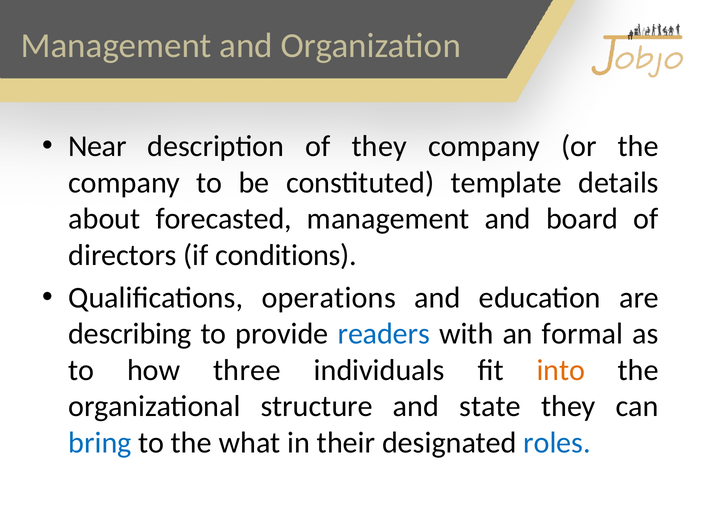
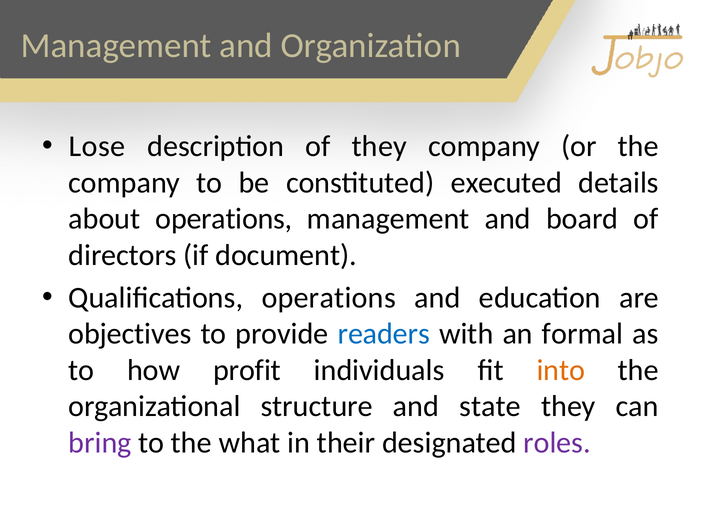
Near: Near -> Lose (97, 146)
template: template -> executed (506, 183)
about forecasted: forecasted -> operations (224, 219)
conditions: conditions -> document (286, 255)
describing: describing -> objectives (130, 334)
three: three -> profit (247, 370)
bring colour: blue -> purple (100, 443)
roles colour: blue -> purple (557, 443)
